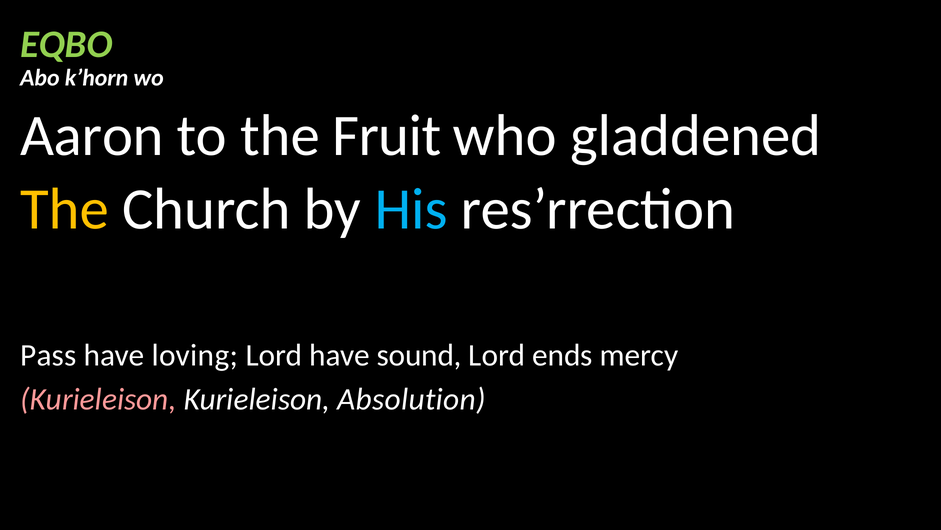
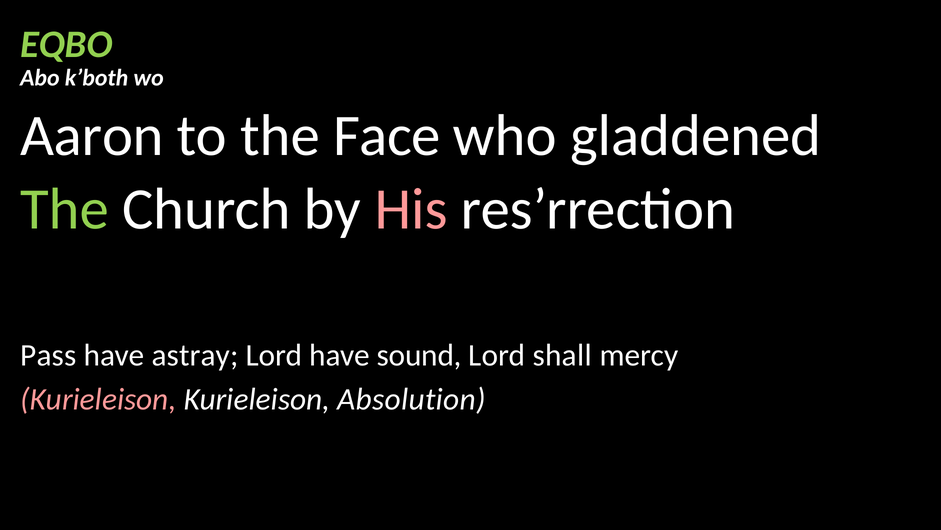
k’horn: k’horn -> k’both (97, 78)
Fruit: Fruit -> Face (387, 136)
The colour: yellow -> light green (64, 209)
His colour: light blue -> pink (411, 209)
loving: loving -> astray (195, 355)
ends: ends -> shall (562, 355)
